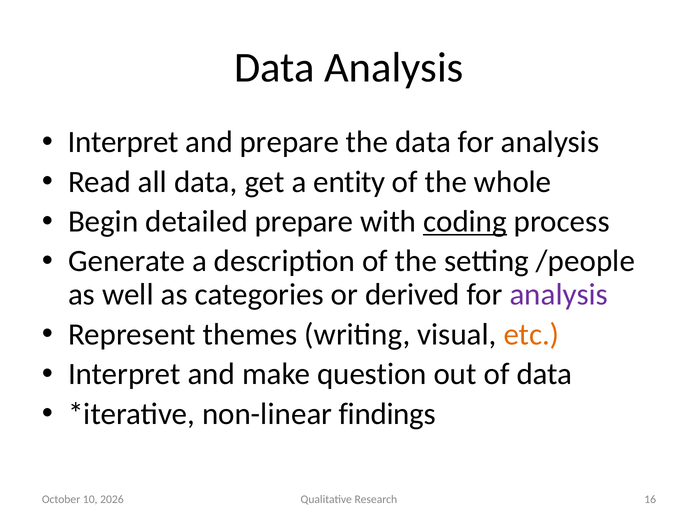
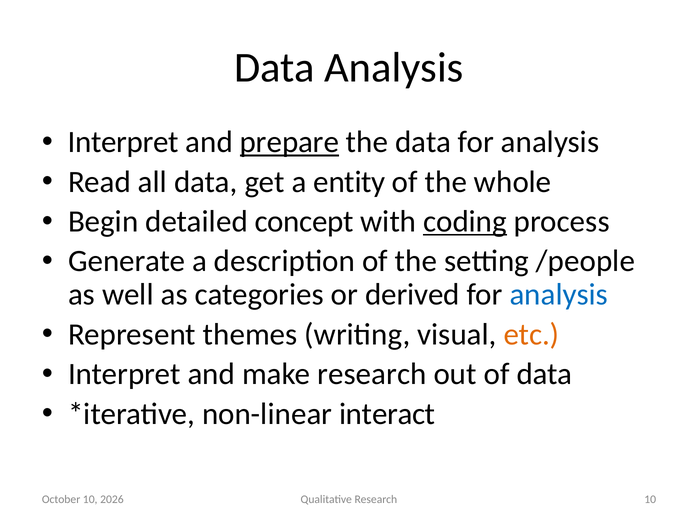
prepare underline: none -> present (289, 142)
detailed prepare: prepare -> concept (304, 222)
analysis colour: purple -> blue (559, 295)
make question: question -> research (372, 374)
findings: findings -> interact (387, 414)
Research 16: 16 -> 10 (650, 500)
